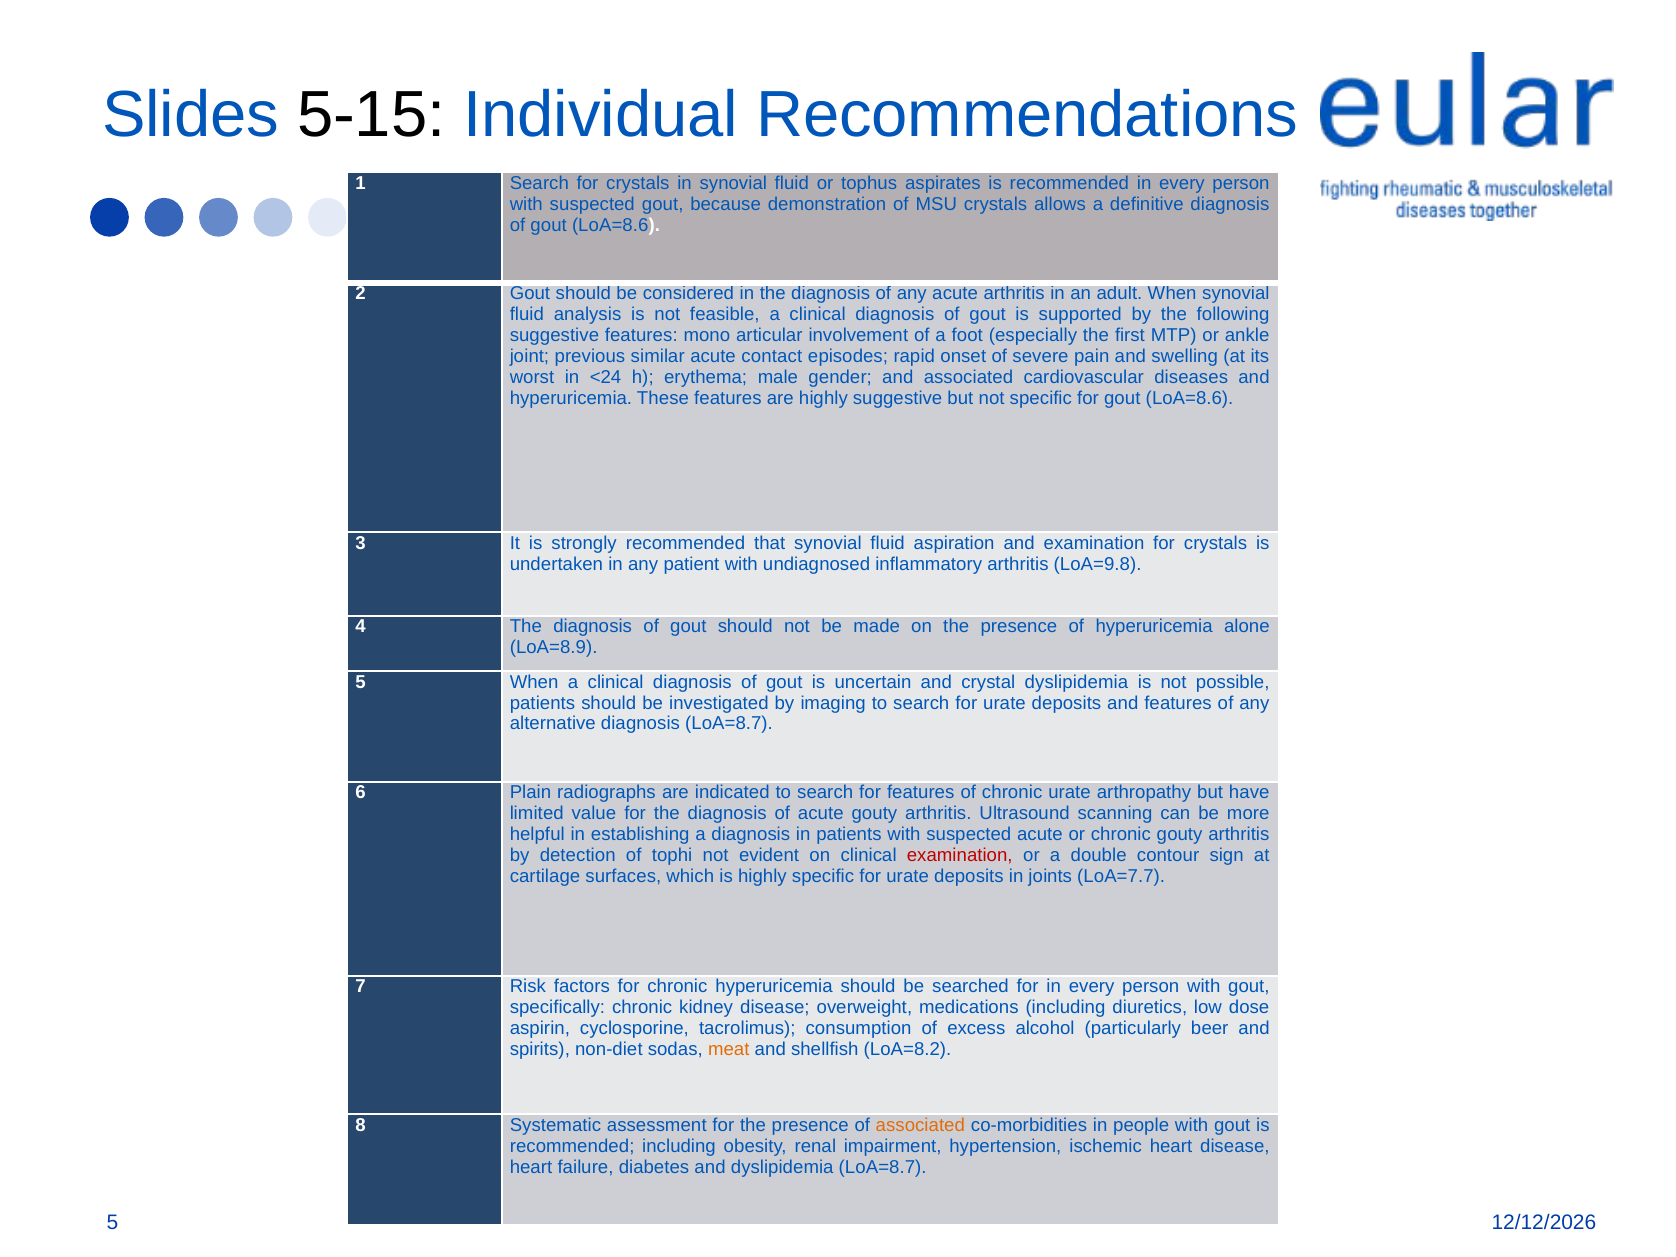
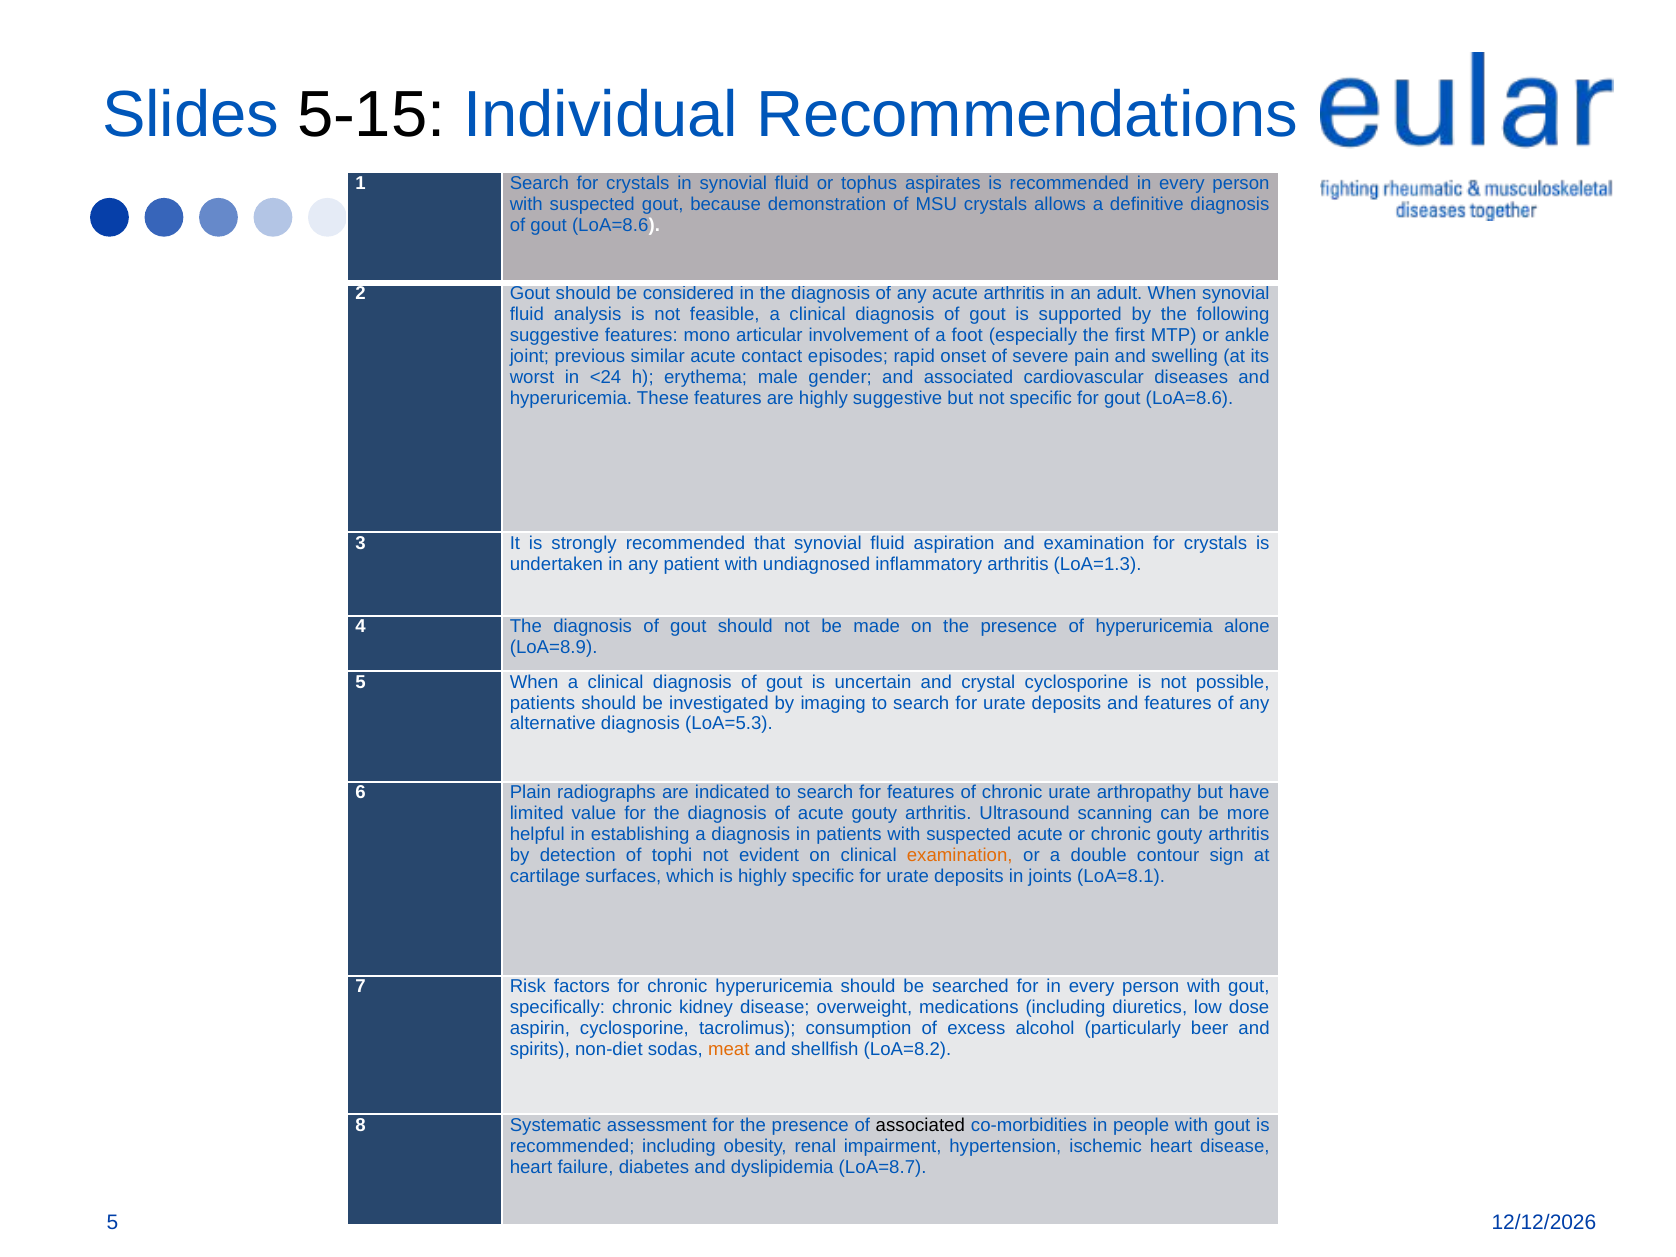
LoA=9.8: LoA=9.8 -> LoA=1.3 (1098, 564)
crystal dyslipidemia: dyslipidemia -> cyclosporine (1077, 682)
diagnosis LoA=8.7: LoA=8.7 -> LoA=5.3 (729, 724)
examination colour: red -> orange (960, 856)
LoA=7.7: LoA=7.7 -> LoA=8.1 (1121, 877)
associated colour: orange -> black (920, 1125)
